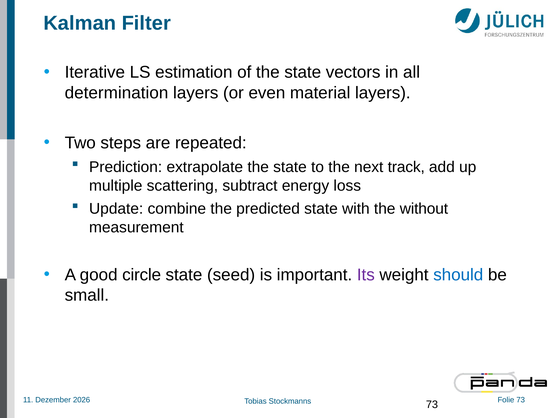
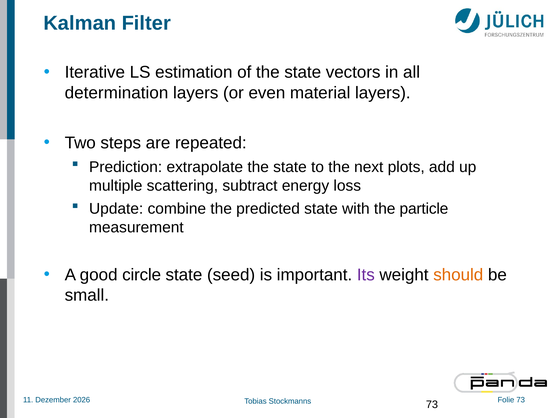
track: track -> plots (406, 167)
without: without -> particle (424, 209)
should colour: blue -> orange (458, 275)
